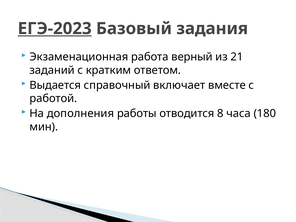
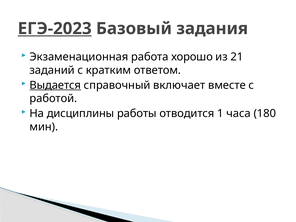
верный: верный -> хорошо (192, 57)
Выдается underline: none -> present (55, 85)
дополнения: дополнения -> дисциплины (81, 113)
8: 8 -> 1 (220, 113)
